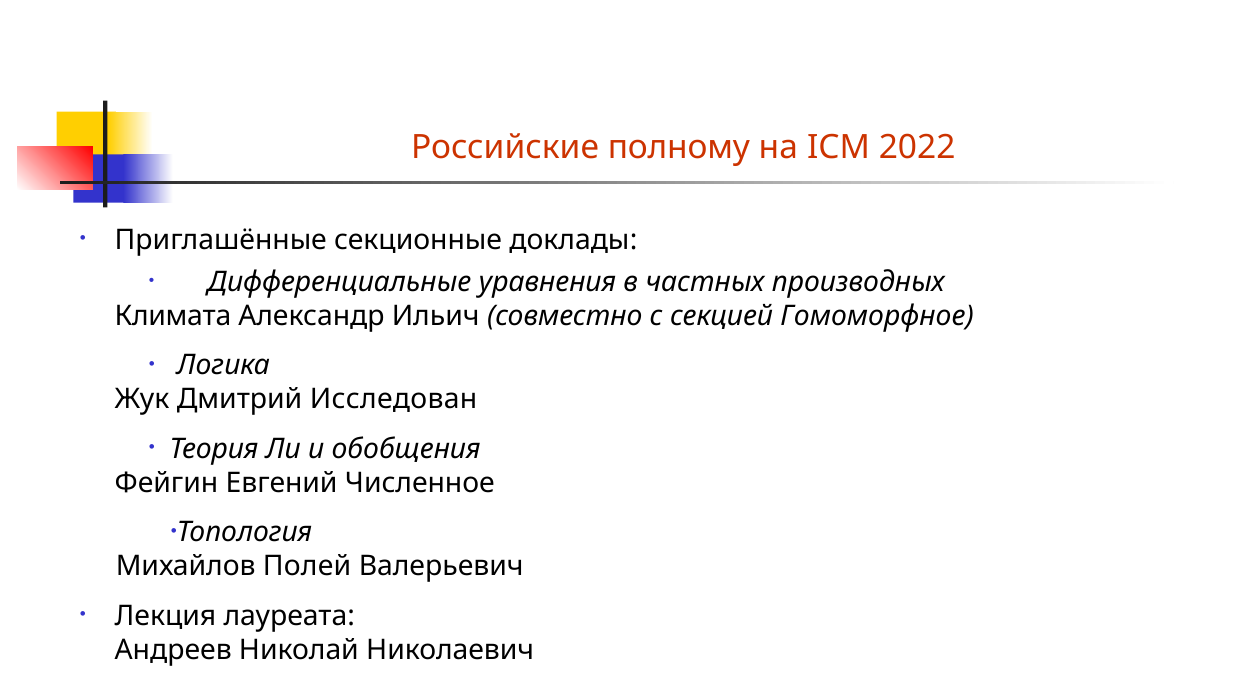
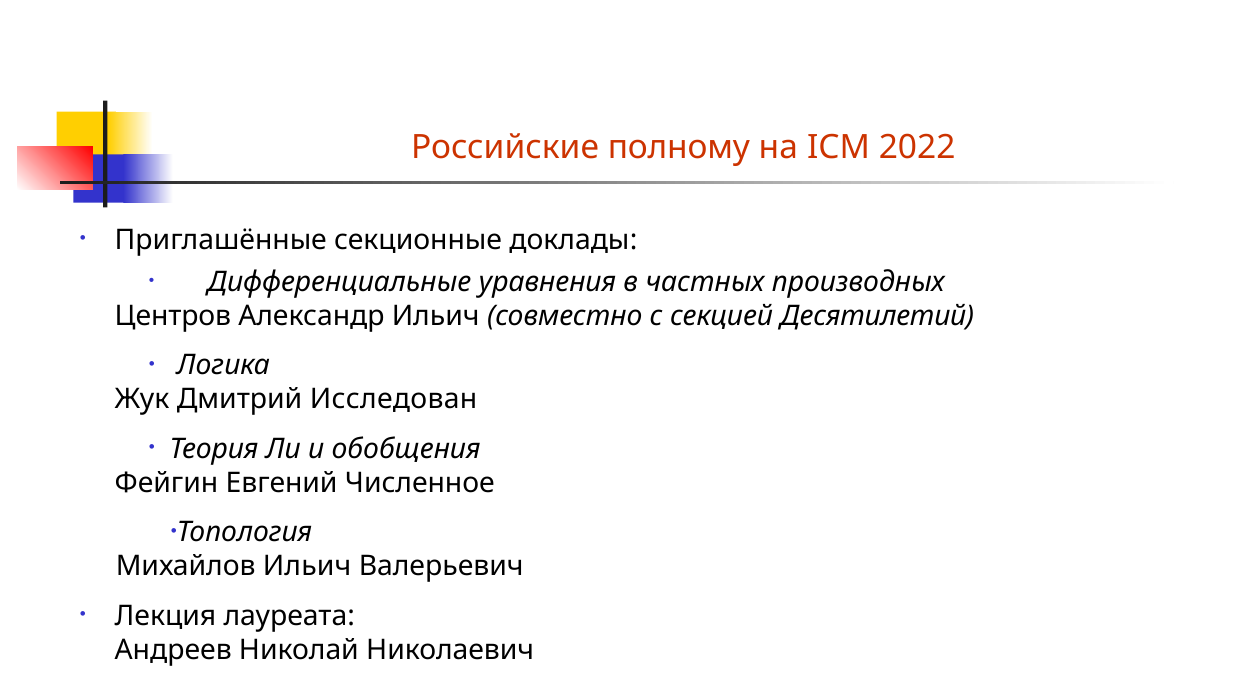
Климата: Климата -> Центров (173, 316)
Гомоморфное: Гомоморфное -> Десятилетий (877, 316)
Михайлов Полей: Полей -> Ильич (307, 567)
